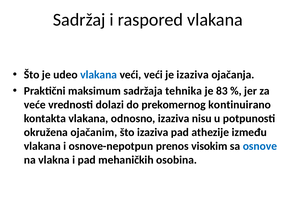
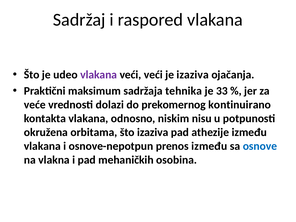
vlakana colour: blue -> purple (99, 75)
83: 83 -> 33 (222, 91)
odnosno izaziva: izaziva -> niskim (174, 118)
ojačanim: ojačanim -> orbitama (94, 132)
prenos visokim: visokim -> između (209, 146)
